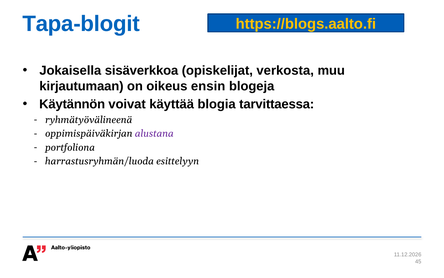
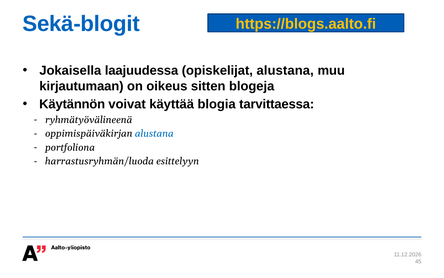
Tapa-blogit: Tapa-blogit -> Sekä-blogit (81, 24)
sisäverkkoa: sisäverkkoa -> laajuudessa (142, 71)
opiskelijat verkosta: verkosta -> alustana (285, 71)
ensin: ensin -> sitten (208, 86)
alustana colour: purple -> blue (154, 133)
